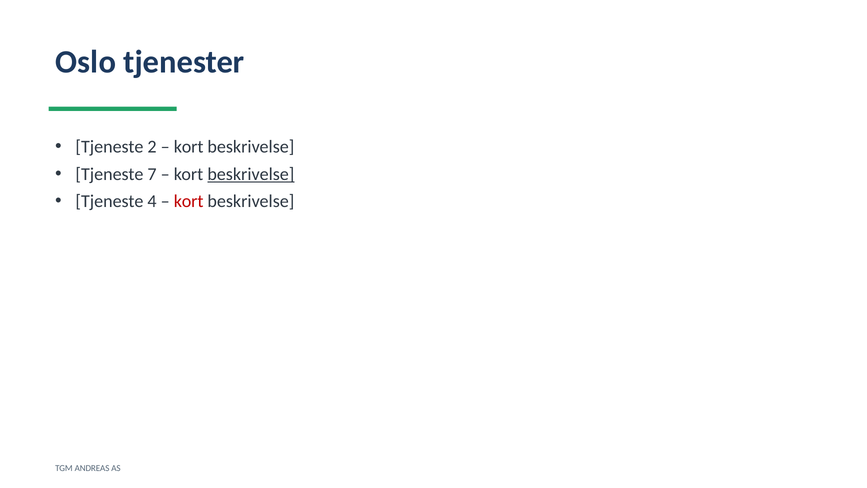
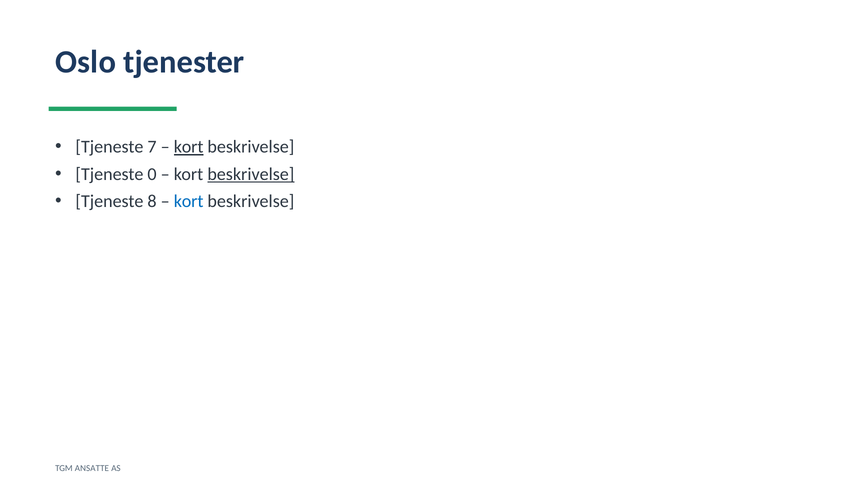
2: 2 -> 7 (152, 147)
kort underline: none -> present (189, 147)
7: 7 -> 0 (152, 174)
4: 4 -> 8 (152, 201)
kort colour: red -> blue (189, 201)
ANDREAS: ANDREAS -> ANSATTE (92, 468)
